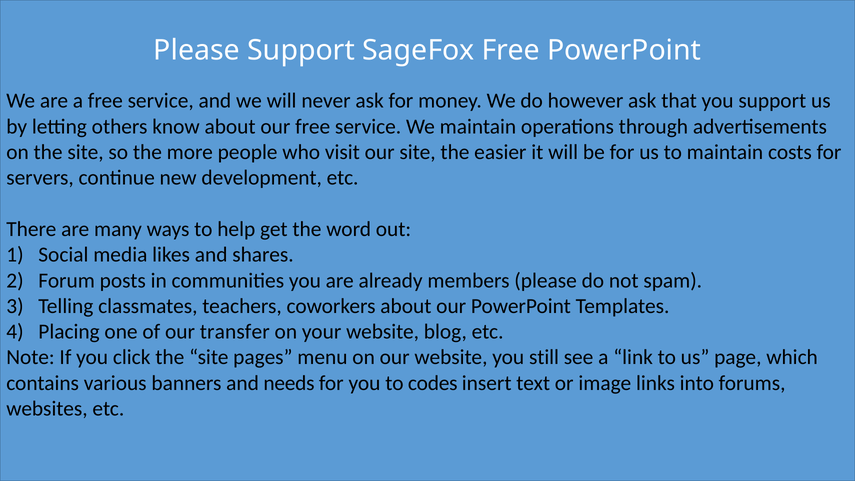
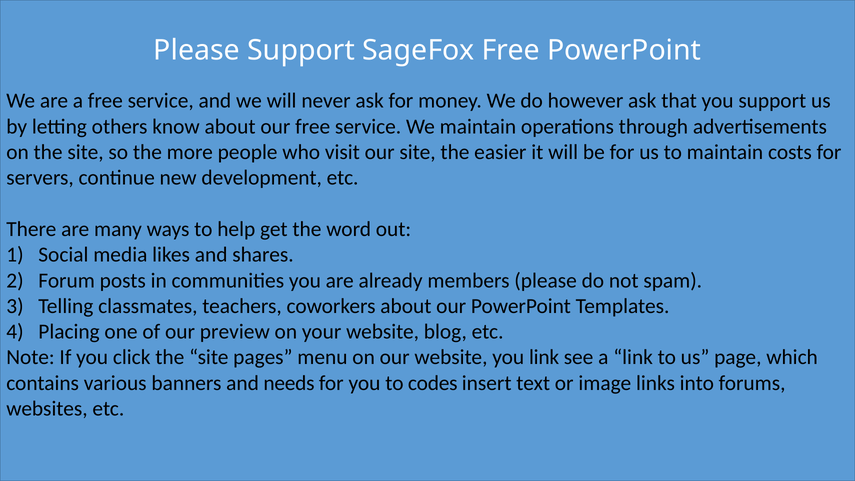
transfer: transfer -> preview (235, 332)
you still: still -> link (544, 357)
